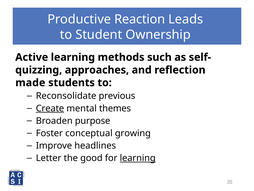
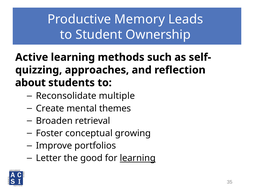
Reaction: Reaction -> Memory (140, 19)
made: made -> about (30, 83)
previous: previous -> multiple (117, 96)
Create underline: present -> none (50, 108)
purpose: purpose -> retrieval (93, 120)
headlines: headlines -> portfolios (95, 145)
